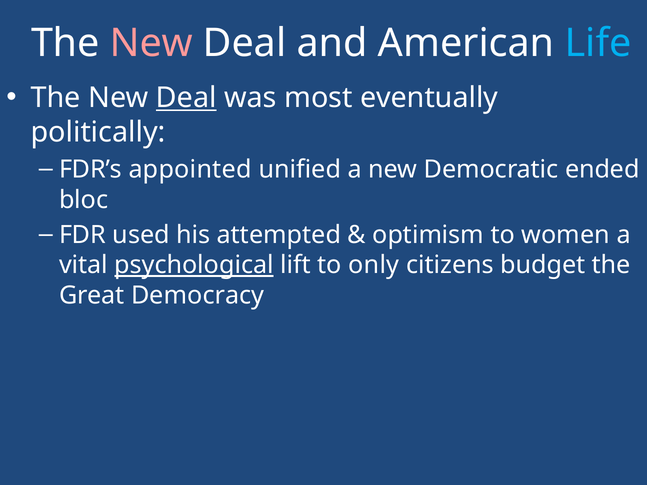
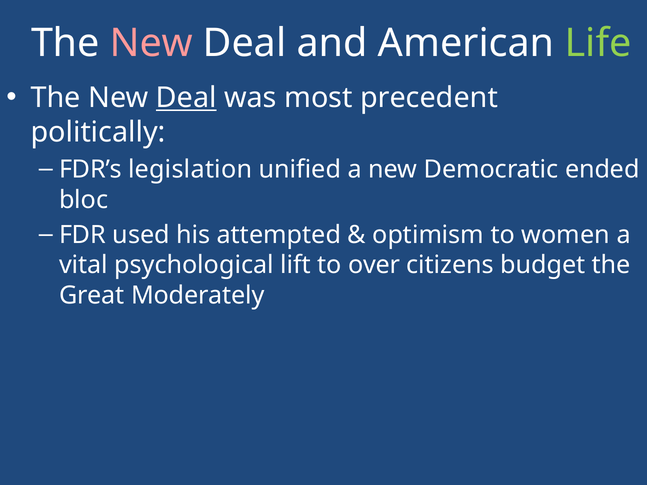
Life colour: light blue -> light green (598, 43)
eventually: eventually -> precedent (429, 98)
appointed: appointed -> legislation (190, 170)
psychological underline: present -> none (194, 265)
only: only -> over (374, 265)
Democracy: Democracy -> Moderately (198, 296)
